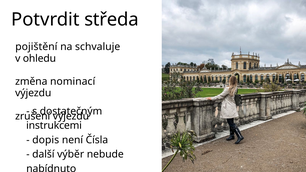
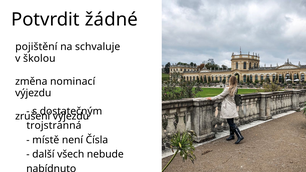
středa: středa -> žádné (111, 20)
ohledu: ohledu -> školou (39, 58)
instrukcemi: instrukcemi -> trojstranná (54, 126)
dopis: dopis -> místě (46, 140)
výběr: výběr -> všech (71, 155)
